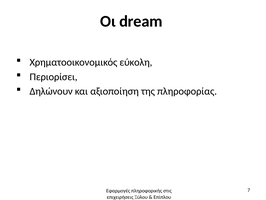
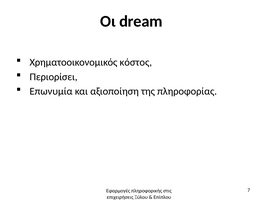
εύκολη: εύκολη -> κόστος (136, 62)
Δηλώνουν: Δηλώνουν -> Επωνυμία (51, 91)
